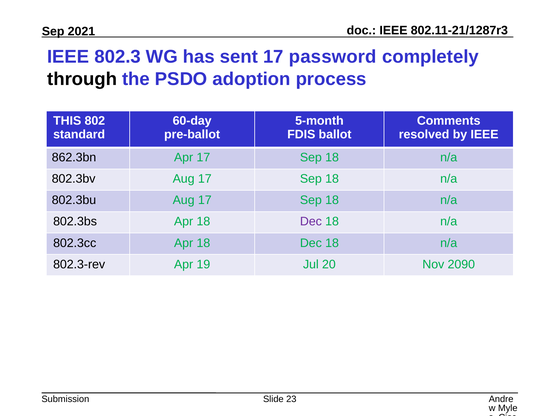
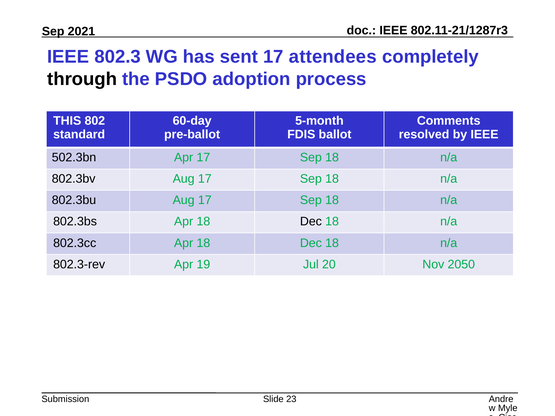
password: password -> attendees (333, 57)
862.3bn: 862.3bn -> 502.3bn (74, 158)
Dec colour: purple -> black (311, 222)
2090: 2090 -> 2050 (461, 264)
